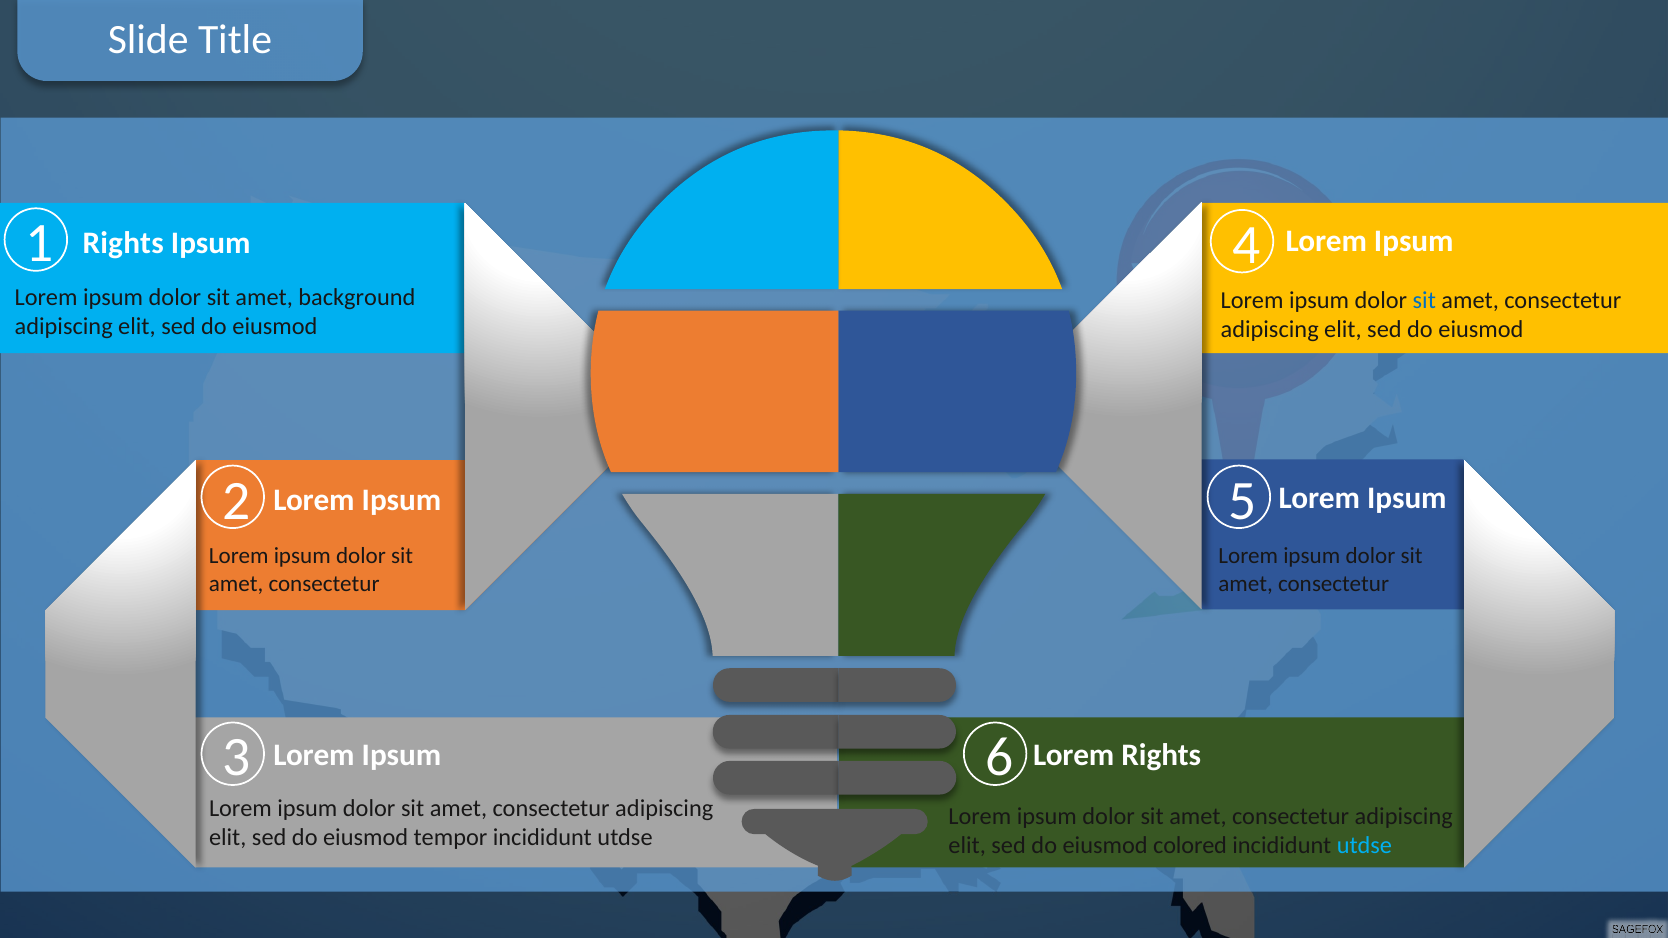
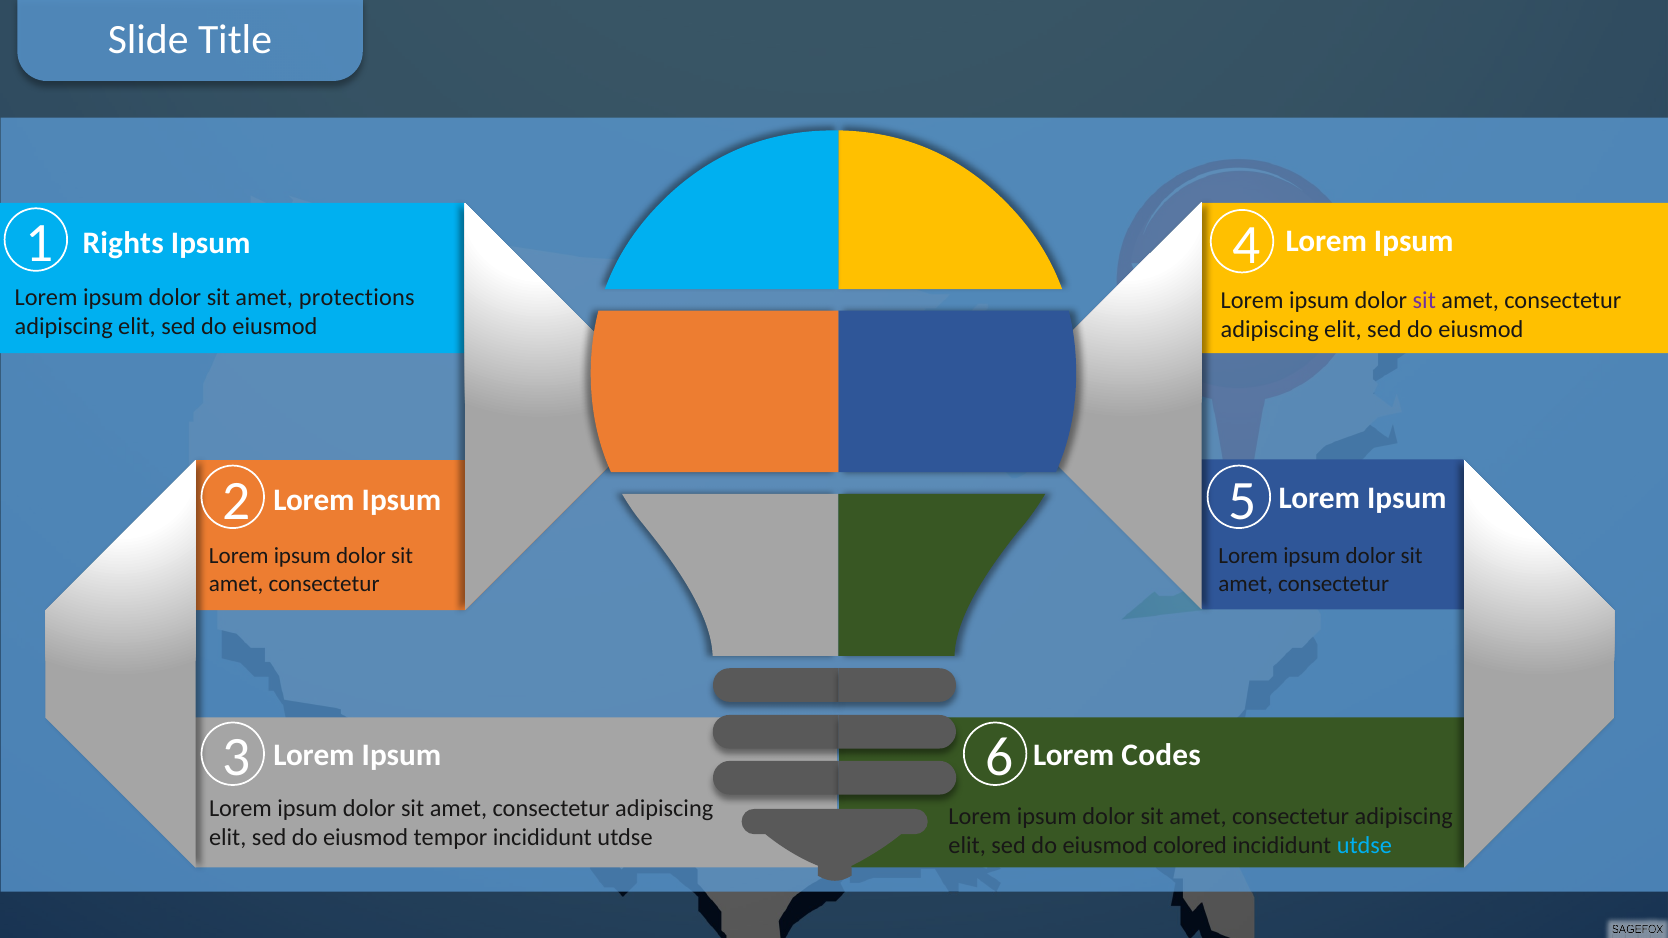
background: background -> protections (357, 298)
sit colour: blue -> purple (1424, 301)
Lorem Rights: Rights -> Codes (1161, 755)
